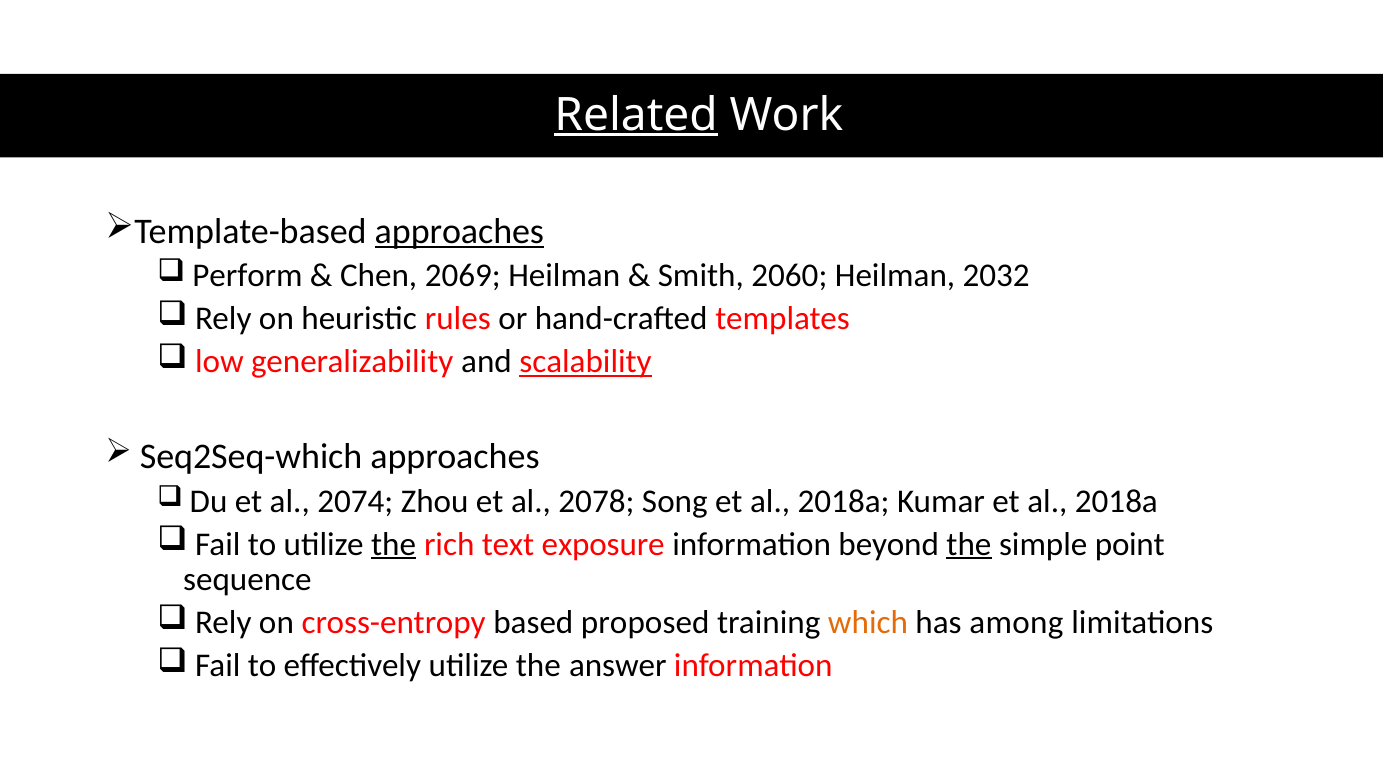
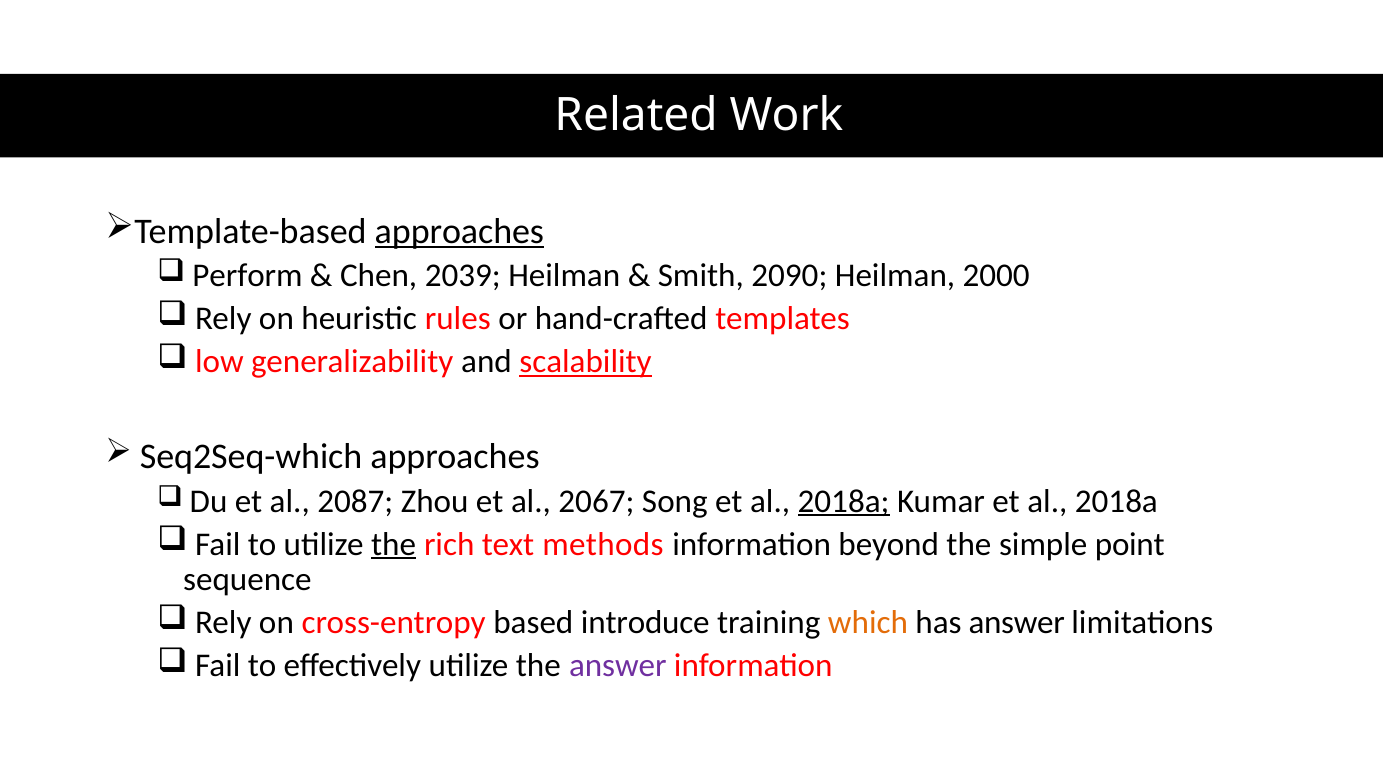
Related underline: present -> none (636, 115)
2069: 2069 -> 2039 (463, 276)
2060: 2060 -> 2090 (789, 276)
2032: 2032 -> 2000 (996, 276)
2074: 2074 -> 2087 (355, 501)
2078: 2078 -> 2067 (596, 501)
2018a underline: none -> present (844, 501)
exposure: exposure -> methods (603, 544)
the underline: present -> none (969, 544)
proposed: proposed -> introduce (645, 623)
has among: among -> answer (1017, 623)
answer colour: black -> purple (618, 666)
